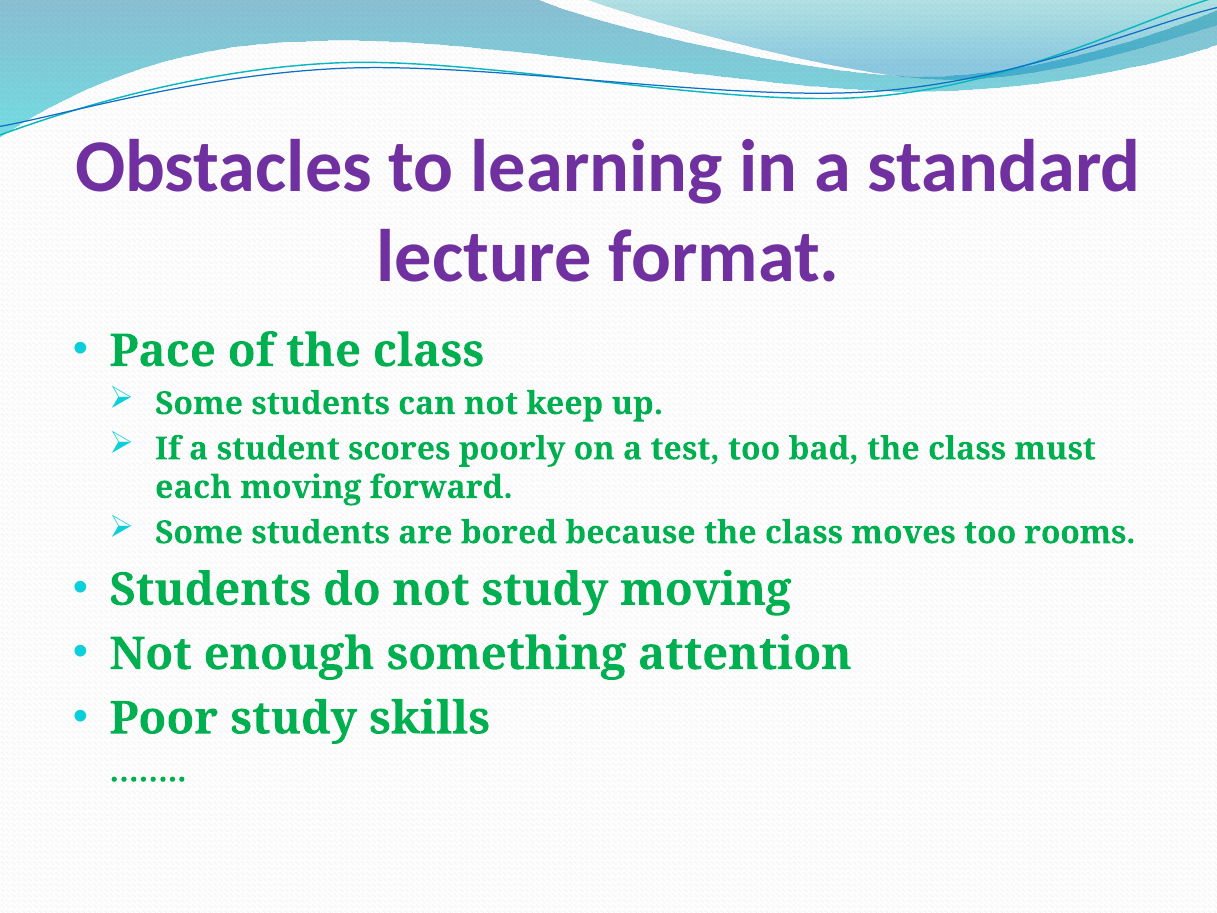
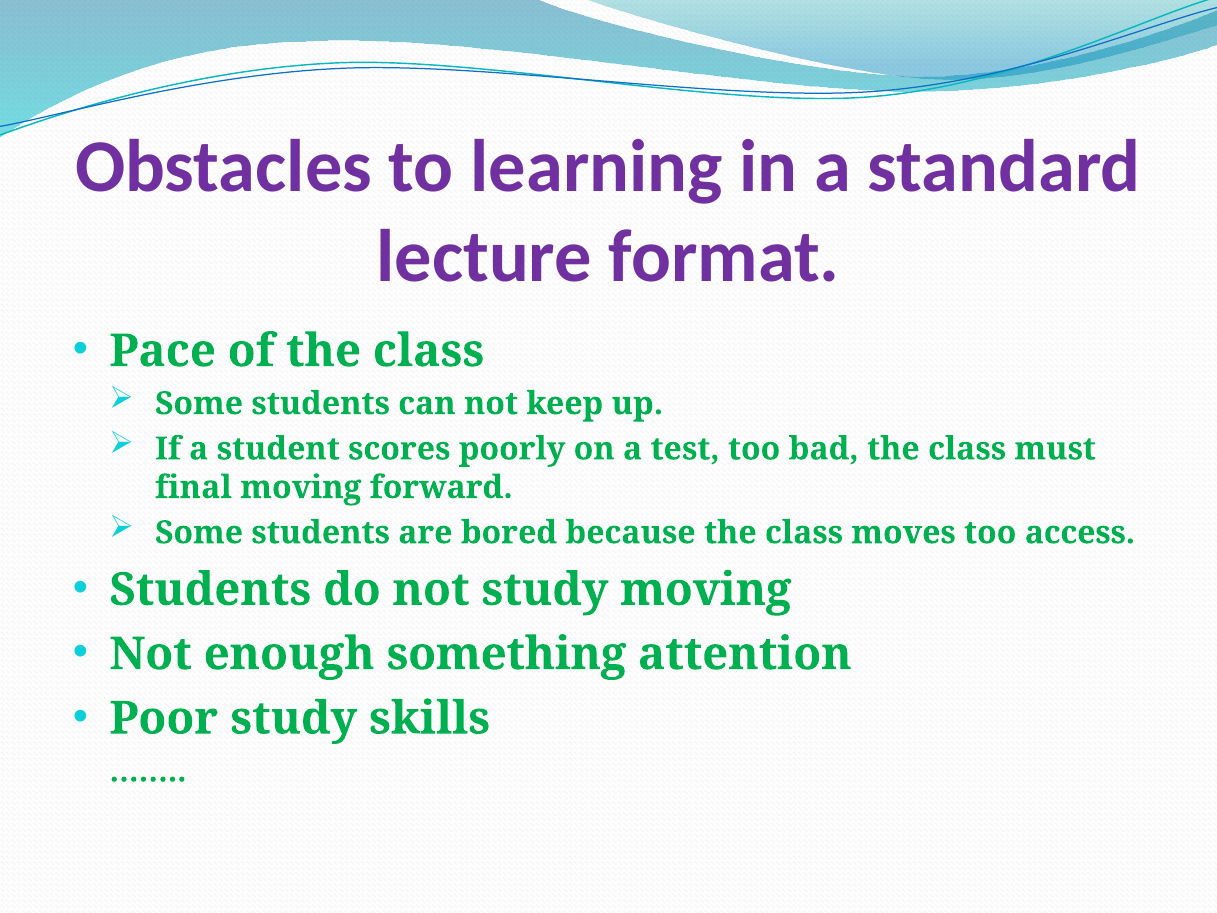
each: each -> final (193, 487)
rooms: rooms -> access (1080, 533)
